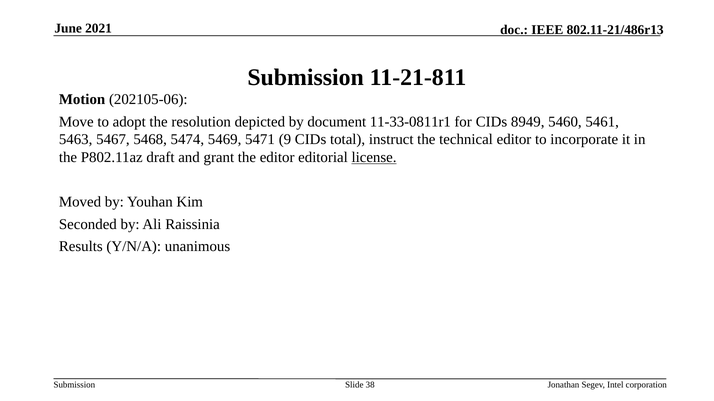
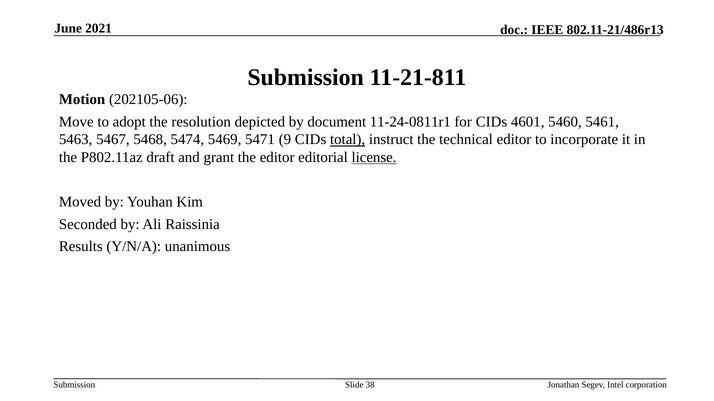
11-33-0811r1: 11-33-0811r1 -> 11-24-0811r1 (410, 122)
8949: 8949 -> 4601 (528, 122)
total underline: none -> present (348, 140)
